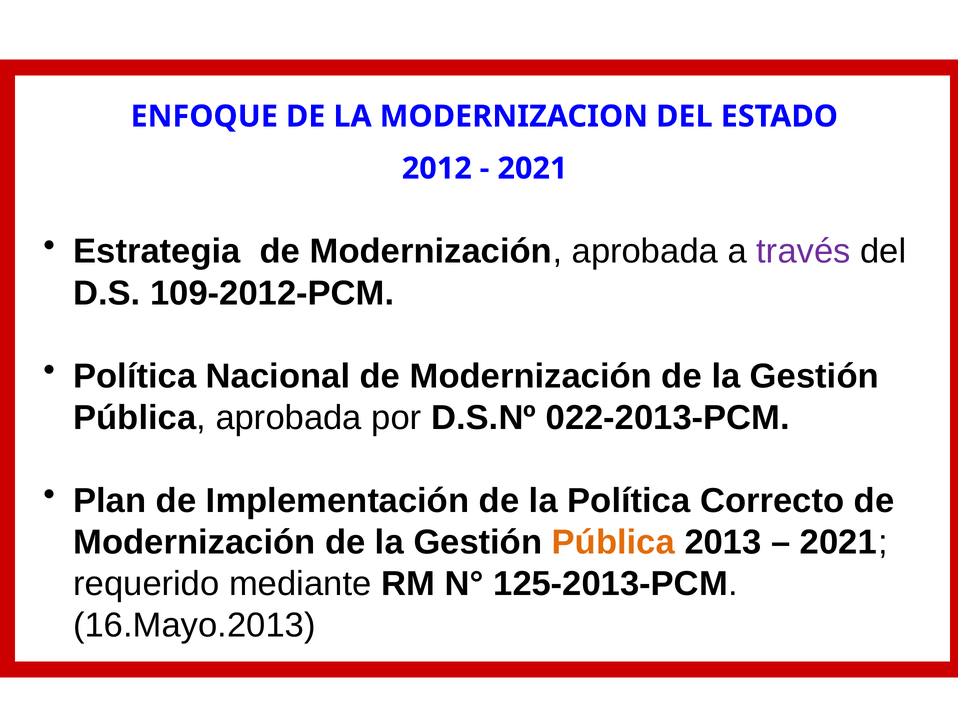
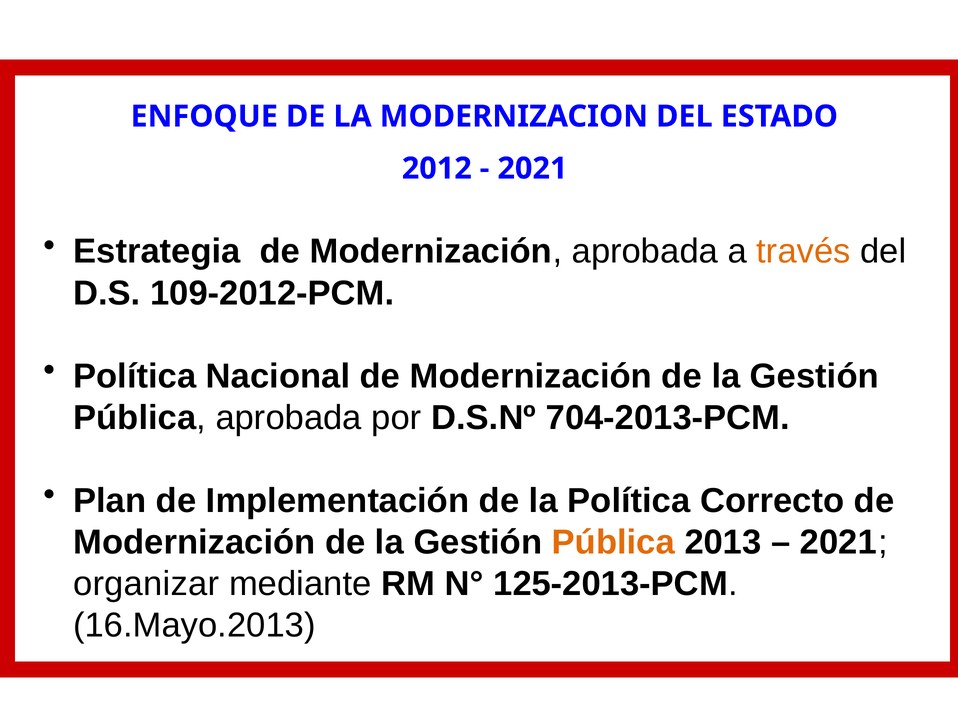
través colour: purple -> orange (803, 251)
022-2013-PCM: 022-2013-PCM -> 704-2013-PCM (668, 417)
requerido: requerido -> organizar (146, 583)
